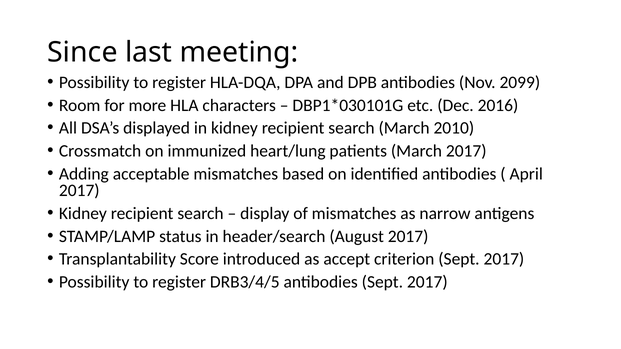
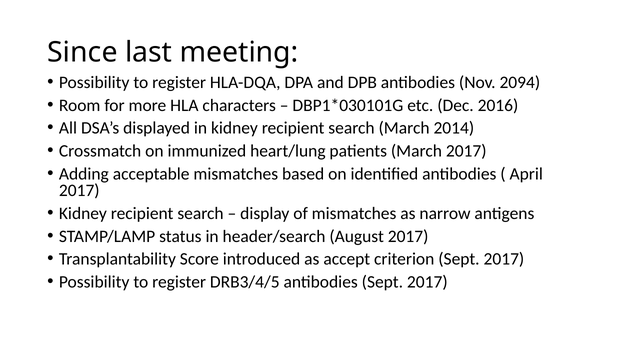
2099: 2099 -> 2094 (520, 83)
2010: 2010 -> 2014 (454, 128)
